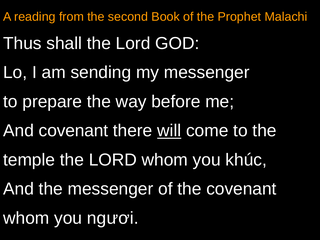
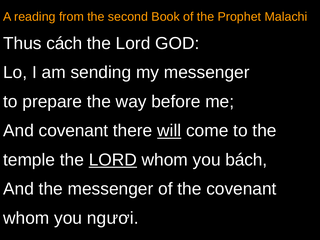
shall: shall -> cách (64, 43)
LORD underline: none -> present (113, 160)
khúc: khúc -> bách (246, 160)
